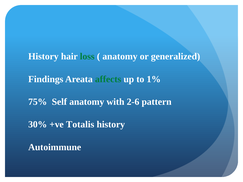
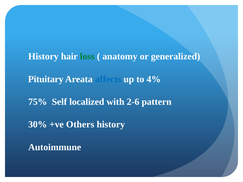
Findings: Findings -> Pituitary (46, 79)
affects colour: green -> blue (108, 79)
1%: 1% -> 4% (154, 79)
Self anatomy: anatomy -> localized (87, 102)
Totalis: Totalis -> Others (80, 125)
